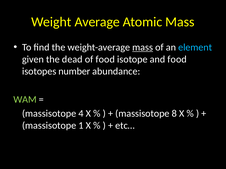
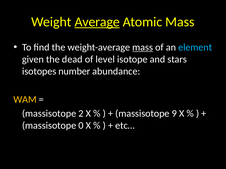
Average underline: none -> present (97, 22)
of food: food -> level (105, 59)
and food: food -> stars (177, 59)
WAM colour: light green -> yellow (25, 100)
4: 4 -> 2 (81, 114)
8: 8 -> 9 (174, 114)
1: 1 -> 0 (81, 126)
